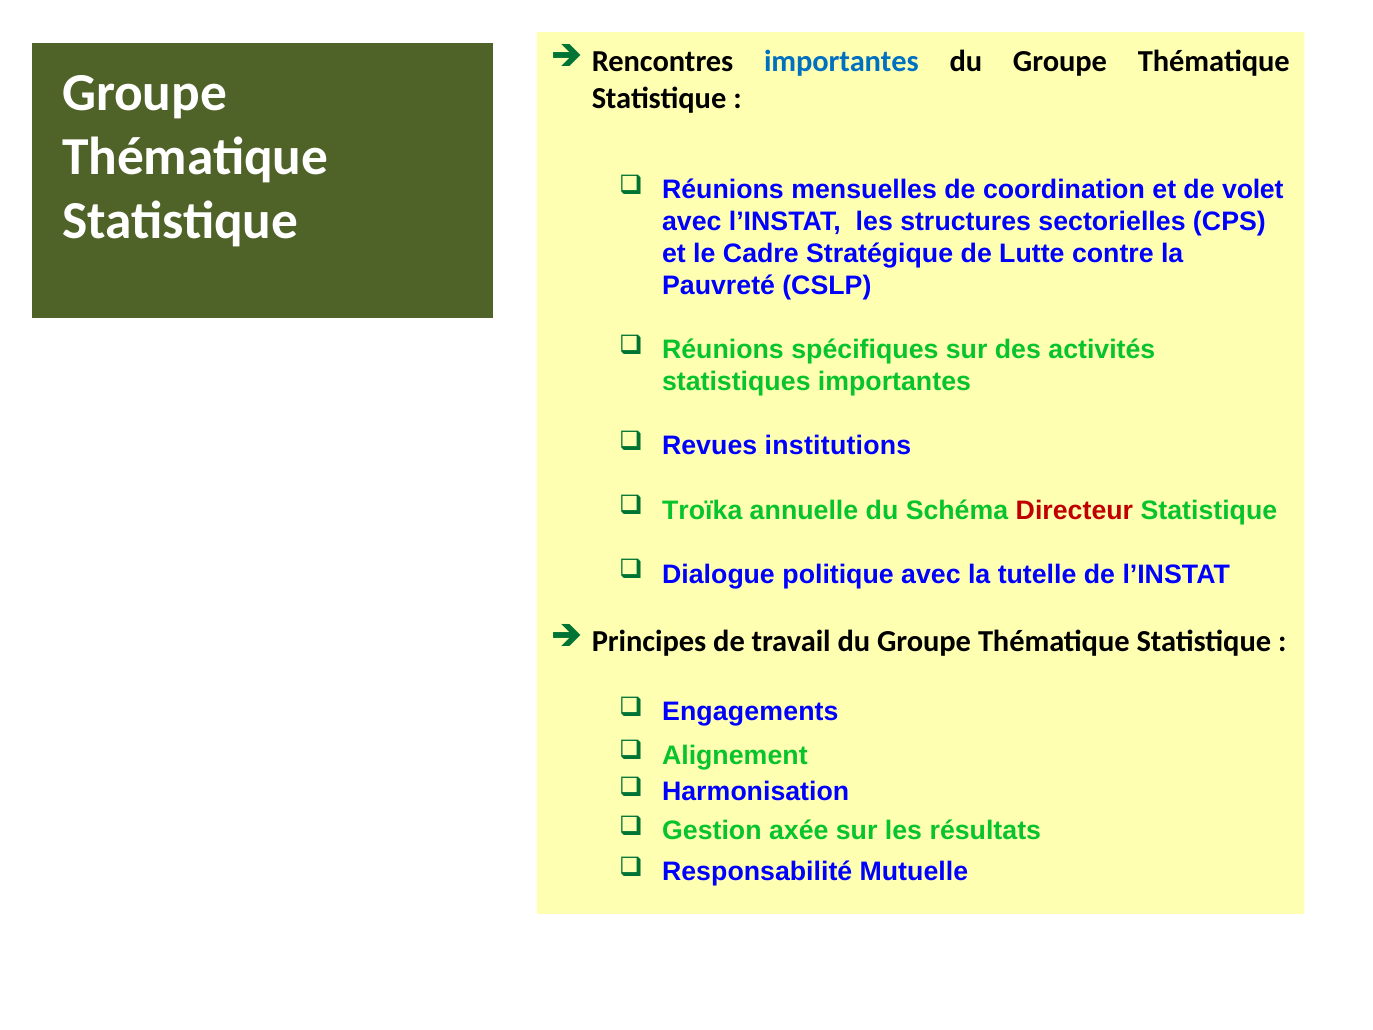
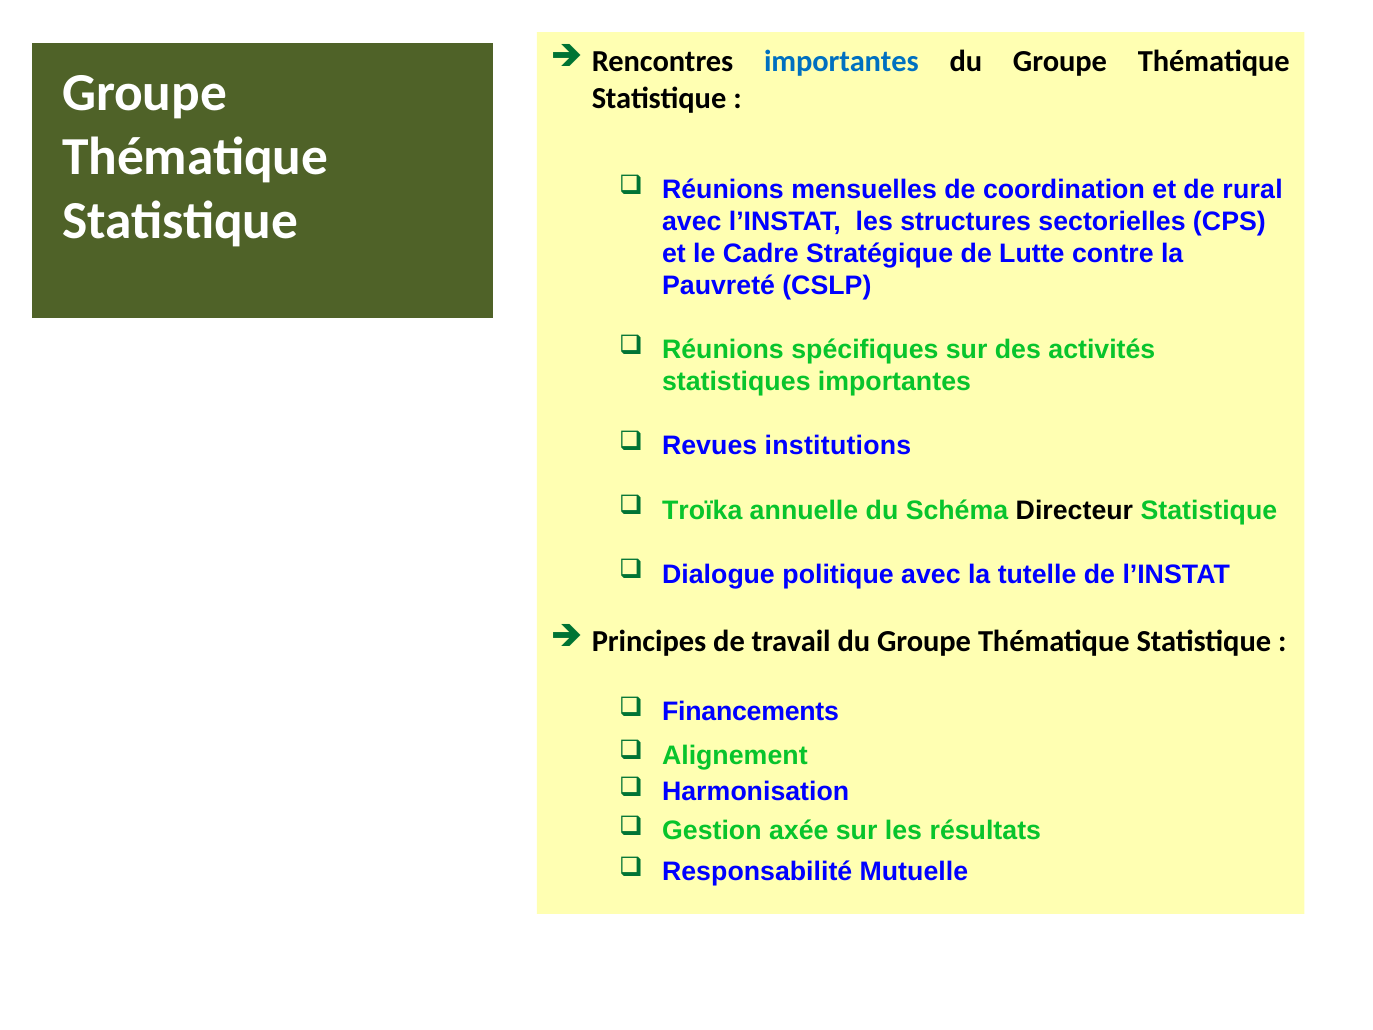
volet: volet -> rural (1253, 190)
Directeur colour: red -> black (1074, 510)
Engagements: Engagements -> Financements (751, 712)
